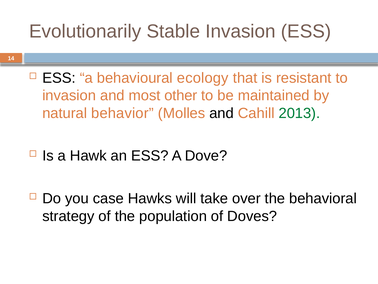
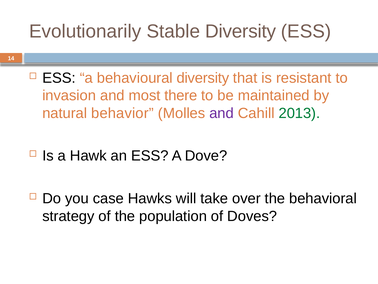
Stable Invasion: Invasion -> Diversity (241, 31)
behavioural ecology: ecology -> diversity (203, 78)
other: other -> there (181, 95)
and colour: black -> purple (222, 113)
